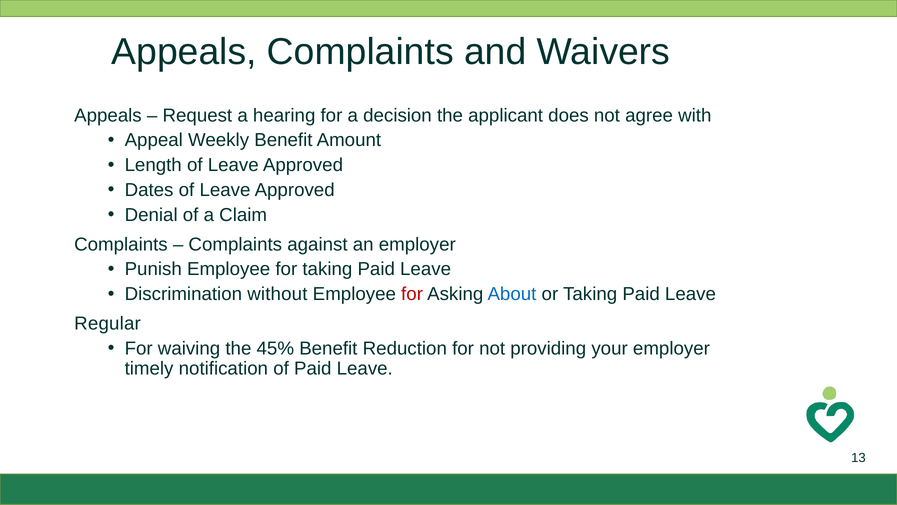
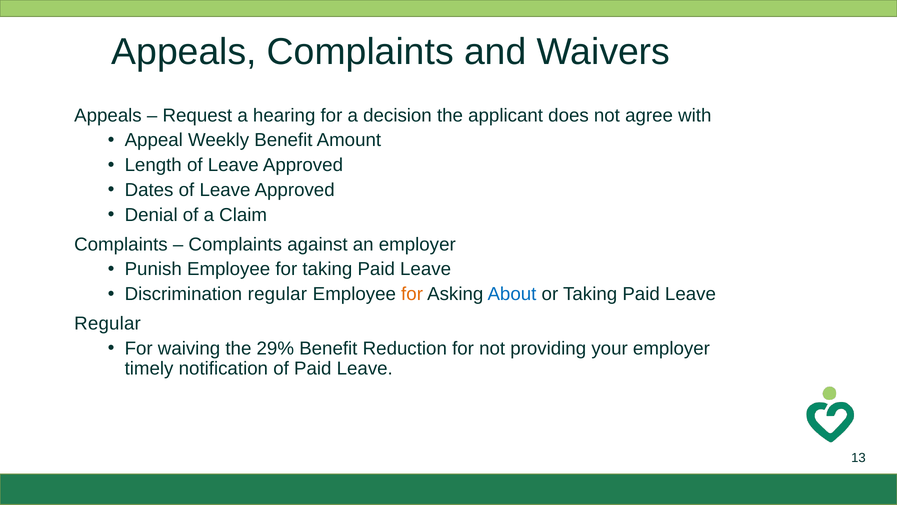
Discrimination without: without -> regular (277, 294)
for colour: red -> orange (412, 294)
45%: 45% -> 29% (275, 348)
